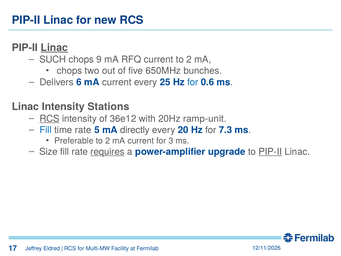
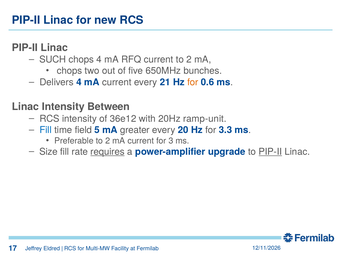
Linac underline: present -> none (54, 48)
chops 9: 9 -> 4 (99, 59)
Delivers 6: 6 -> 4 (79, 82)
25: 25 -> 21 (165, 82)
for colour: blue -> orange (193, 82)
Stations: Stations -> Between (109, 107)
RCS underline: present -> none (50, 119)
time rate: rate -> field (83, 130)
directly: directly -> greater (135, 130)
7.3: 7.3 -> 3.3 (226, 130)
